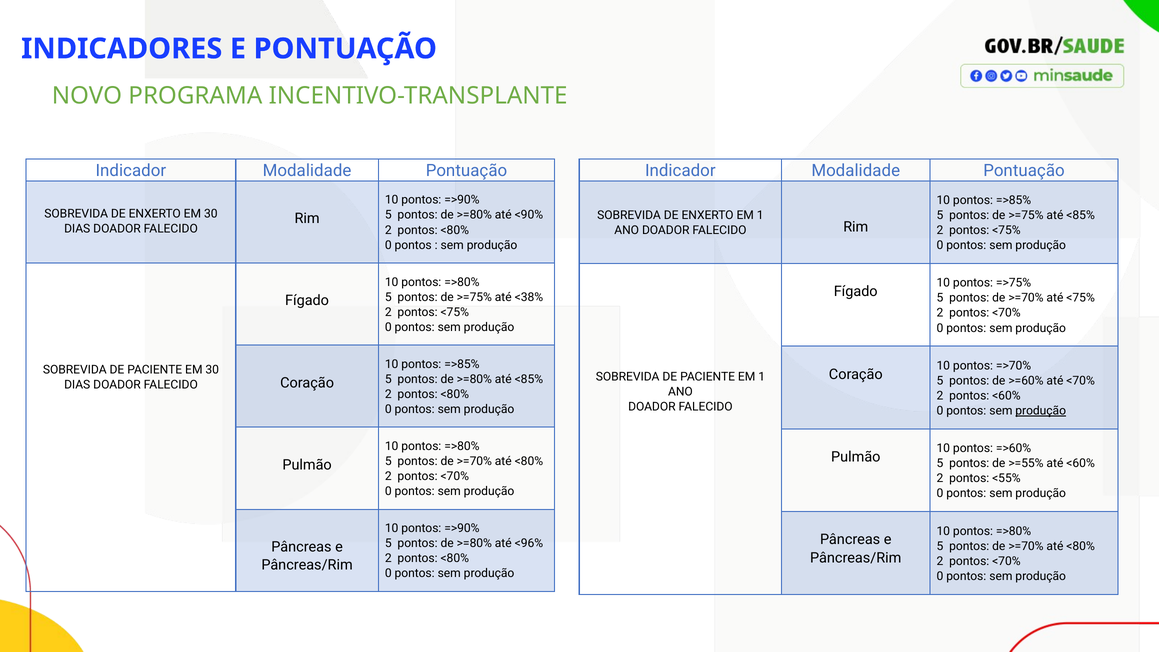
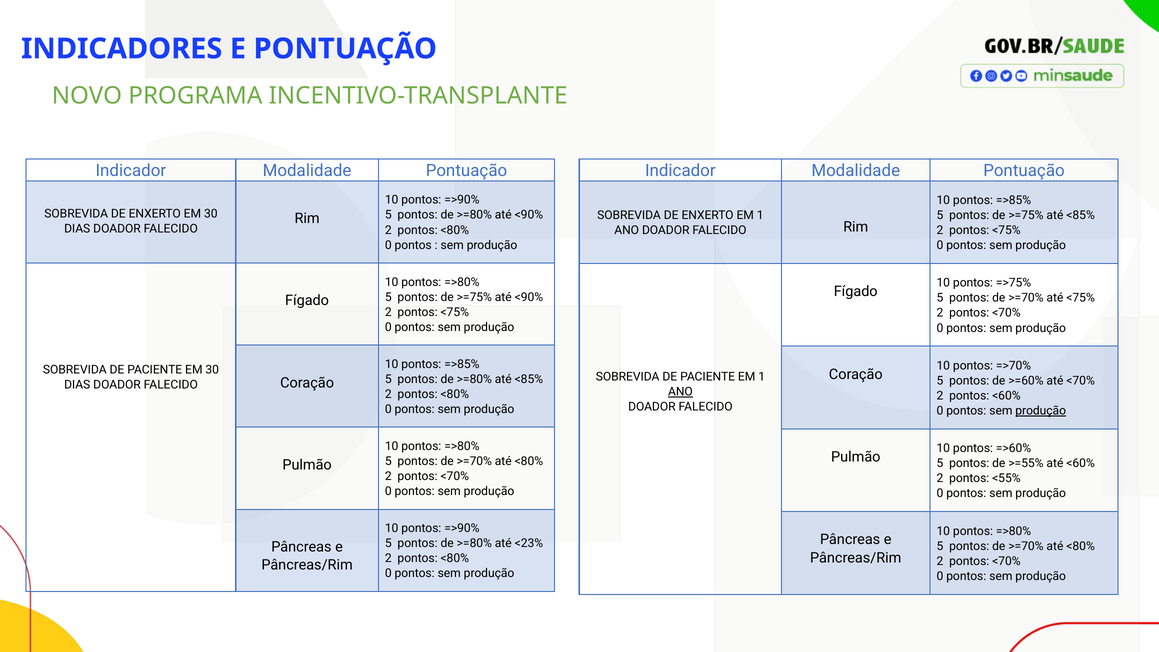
>=75% até <38%: <38% -> <90% (529, 297)
ANO underline: none -> present (680, 392)
<96%: <96% -> <23% (529, 543)
